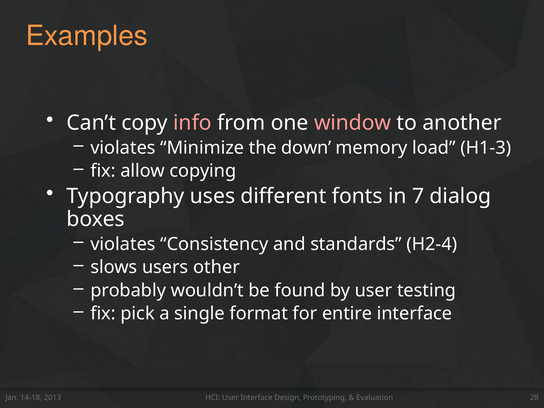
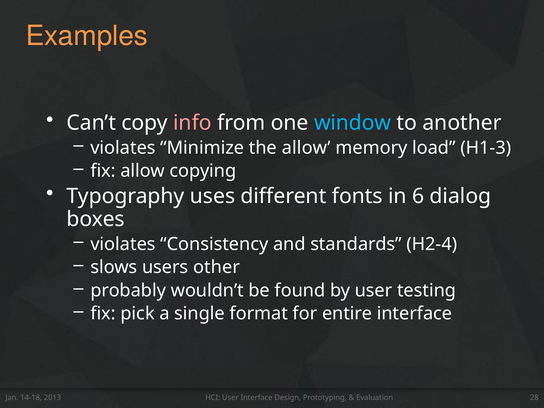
window colour: pink -> light blue (353, 123)
the down: down -> allow (306, 148)
7: 7 -> 6 (418, 196)
